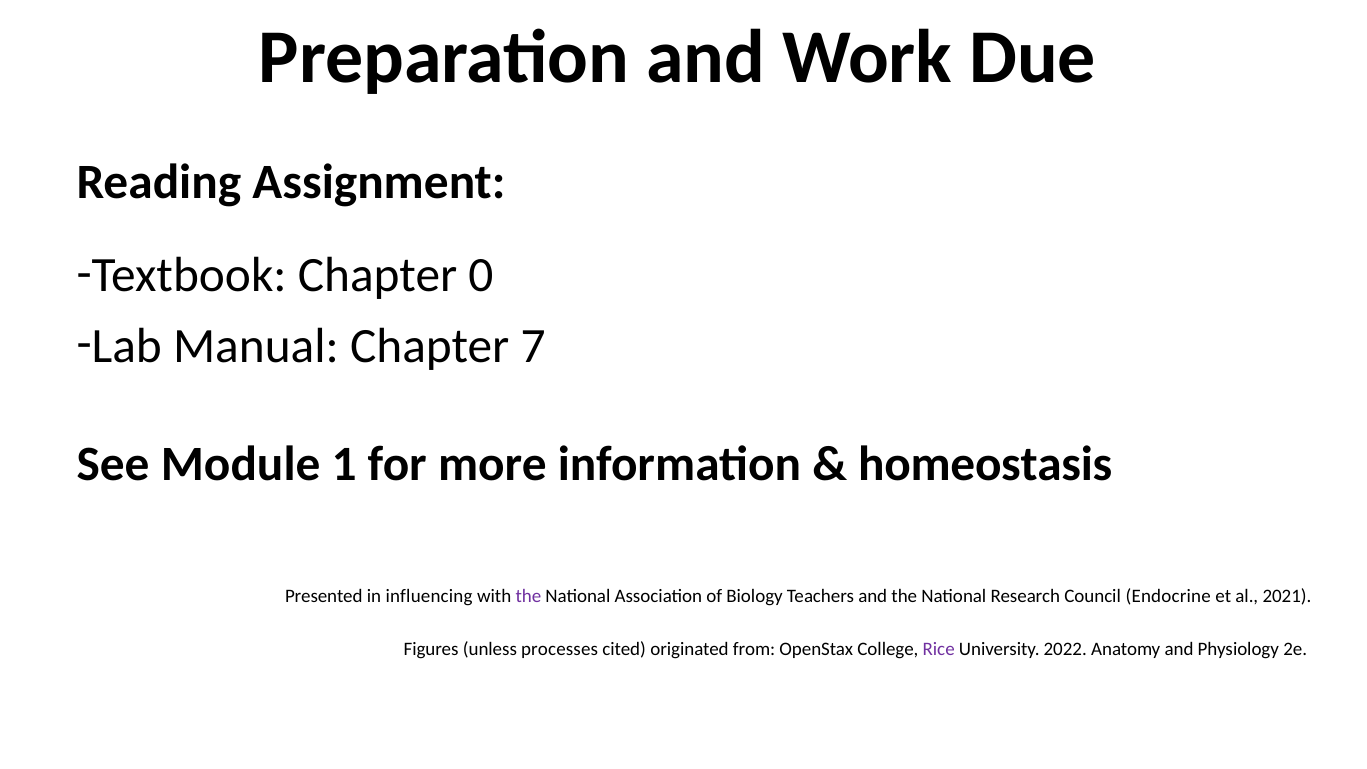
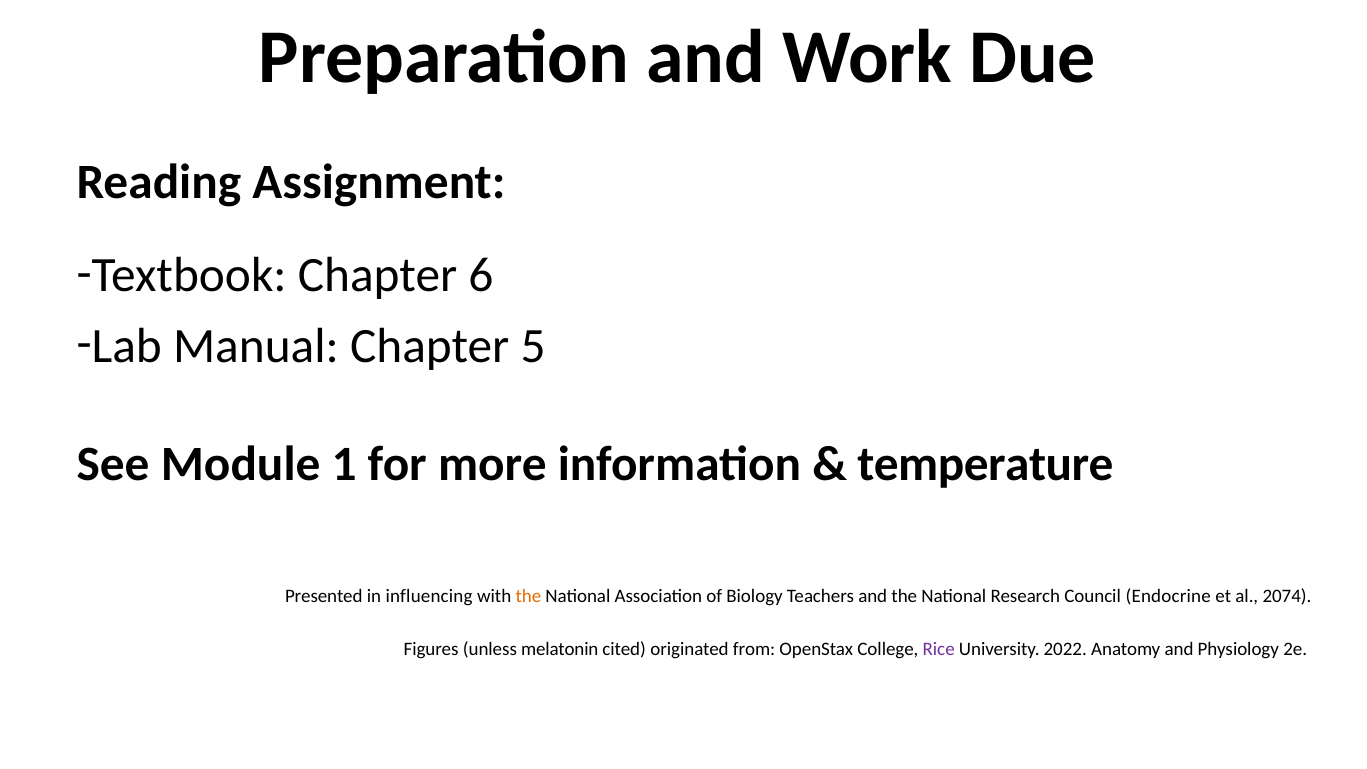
0: 0 -> 6 (481, 276)
7: 7 -> 5 (533, 346)
homeostasis: homeostasis -> temperature (985, 465)
the colour: purple -> orange (528, 596)
2021: 2021 -> 2074 (1287, 596)
processes: processes -> melatonin (560, 649)
